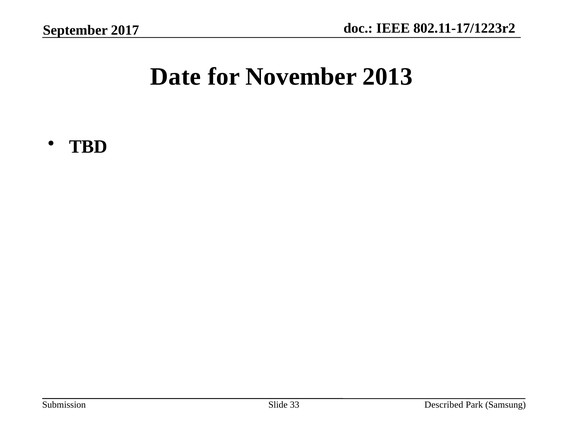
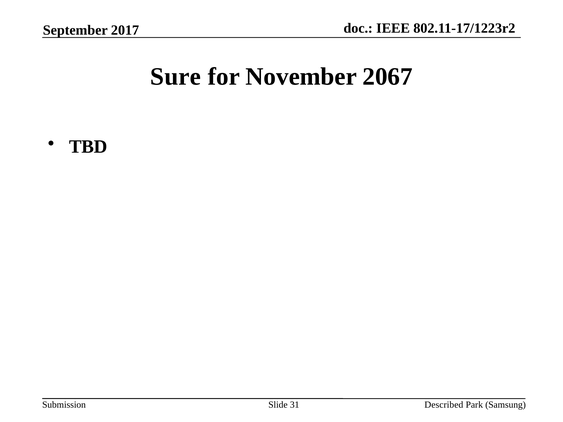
Date: Date -> Sure (176, 77)
2013: 2013 -> 2067 (388, 77)
33: 33 -> 31 (295, 405)
